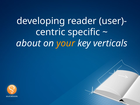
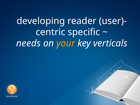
about: about -> needs (28, 43)
